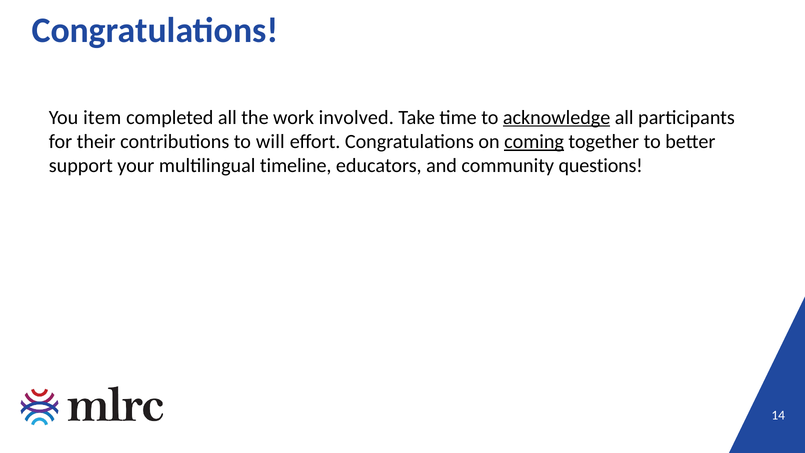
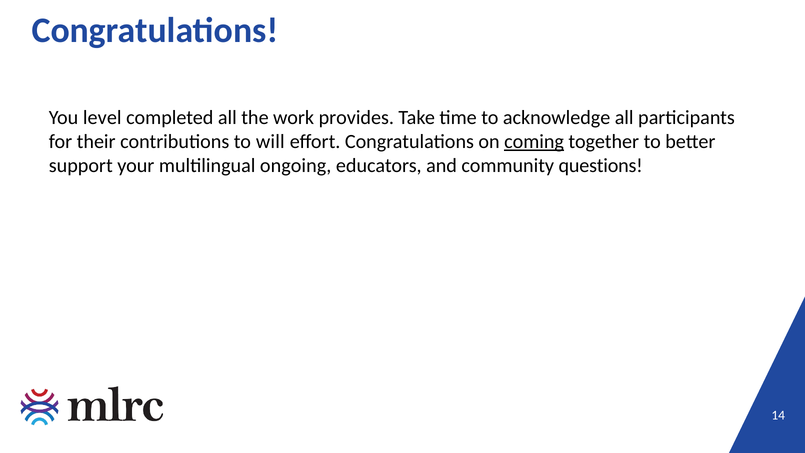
item: item -> level (102, 117)
involved: involved -> provides (356, 117)
acknowledge underline: present -> none (557, 117)
timeline: timeline -> ongoing (296, 166)
